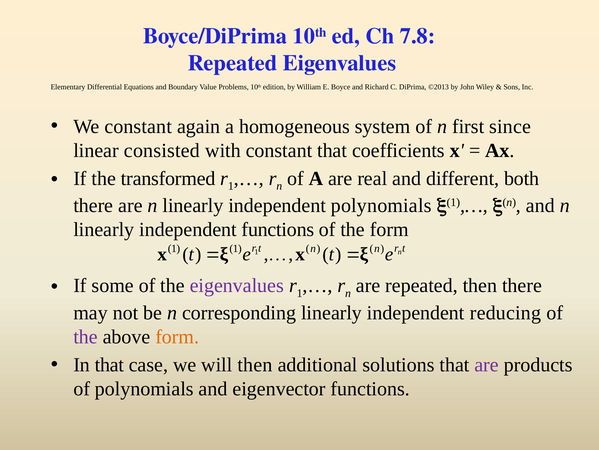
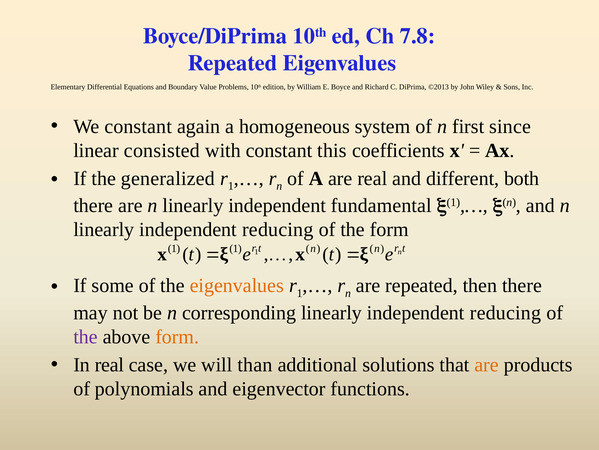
constant that: that -> this (332, 150)
transformed: transformed -> generalized (168, 178)
independent polynomials: polynomials -> fundamental (381, 205)
functions: functions -> reducing (278, 229)
eigenvalues colour: purple -> orange (237, 285)
In that: that -> real (109, 364)
will then: then -> than (255, 364)
are colour: purple -> orange (487, 364)
